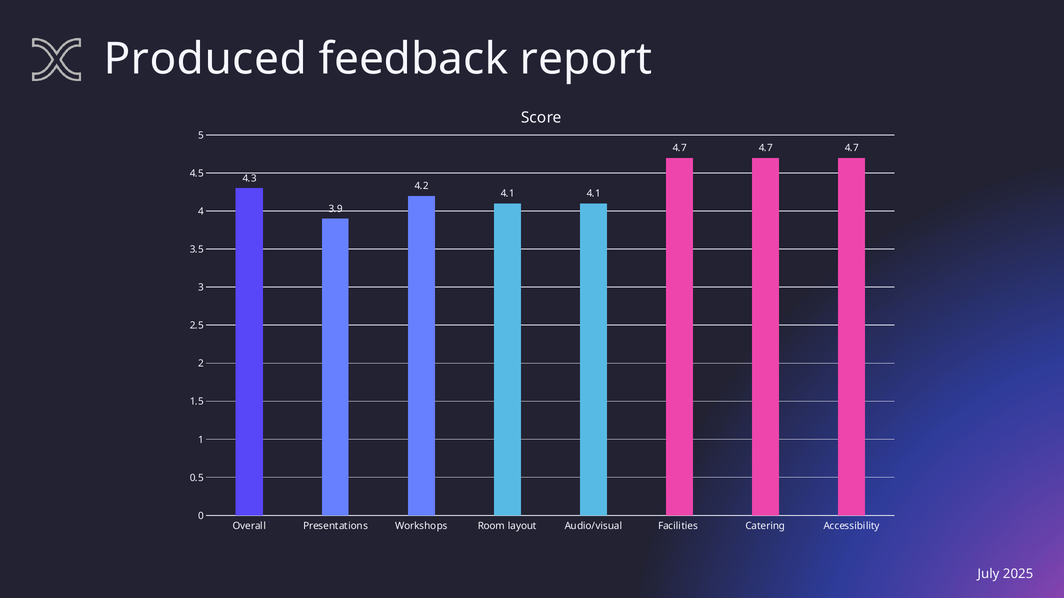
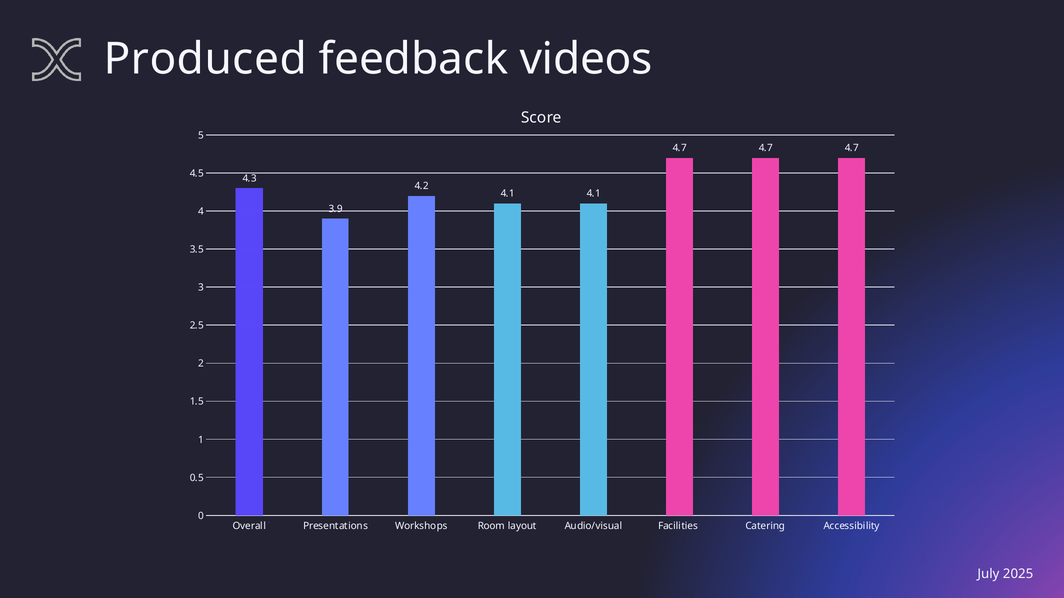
report: report -> videos (586, 59)
